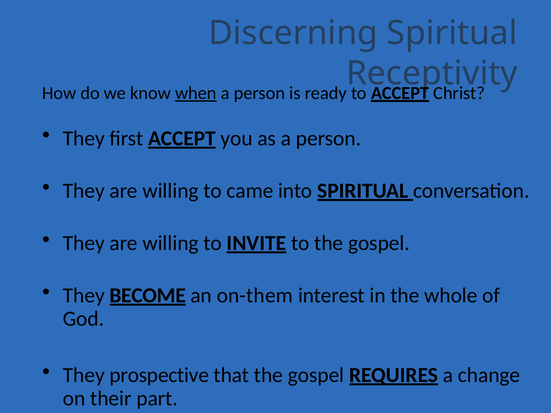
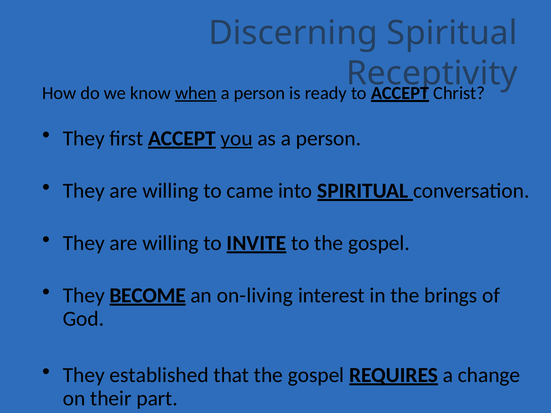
you underline: none -> present (237, 139)
on-them: on-them -> on-living (255, 296)
whole: whole -> brings (451, 296)
prospective: prospective -> established (159, 375)
